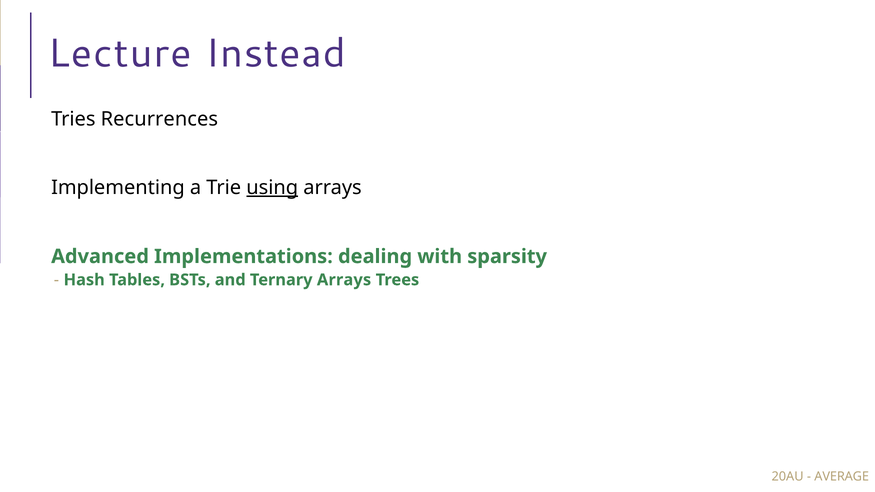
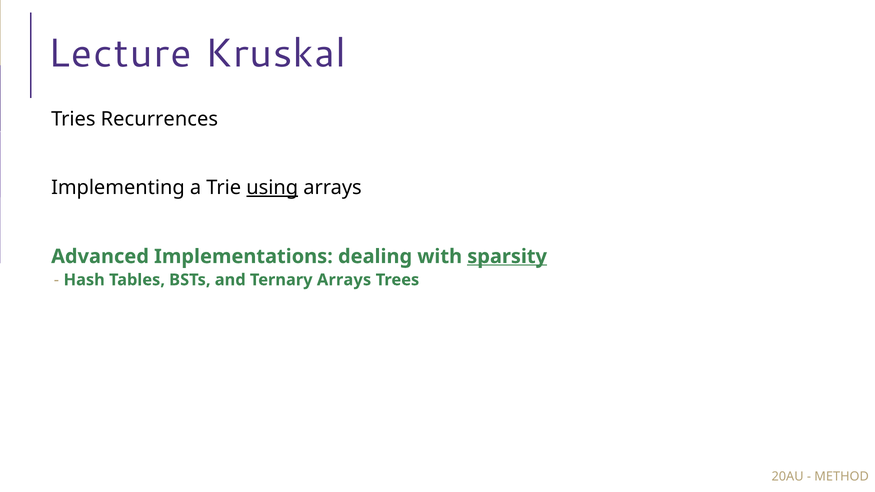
Instead: Instead -> Kruskal (276, 54)
sparsity underline: none -> present (507, 257)
AVERAGE: AVERAGE -> METHOD (842, 477)
